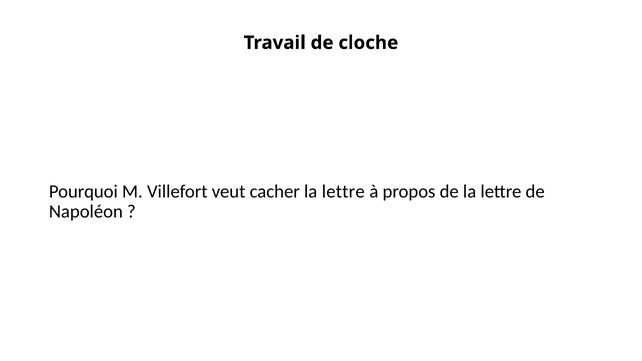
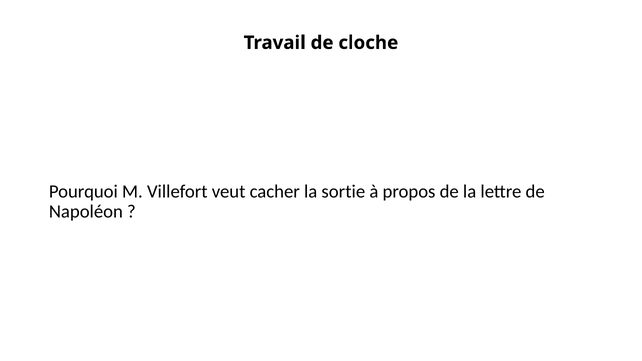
cacher la lettre: lettre -> sortie (343, 192)
